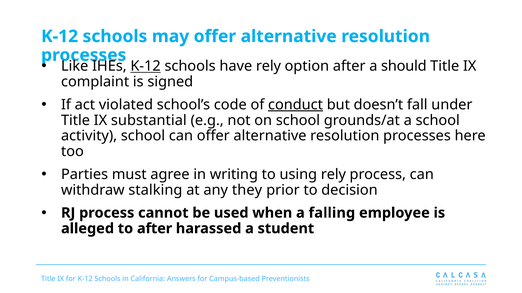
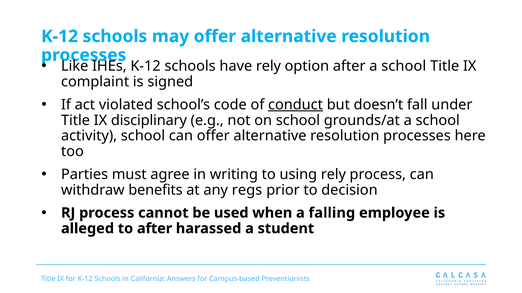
K-12 underline: present -> none (146, 66)
after a should: should -> school (404, 66)
substantial: substantial -> disciplinary (149, 120)
stalking: stalking -> benefits (156, 190)
they: they -> regs (247, 190)
